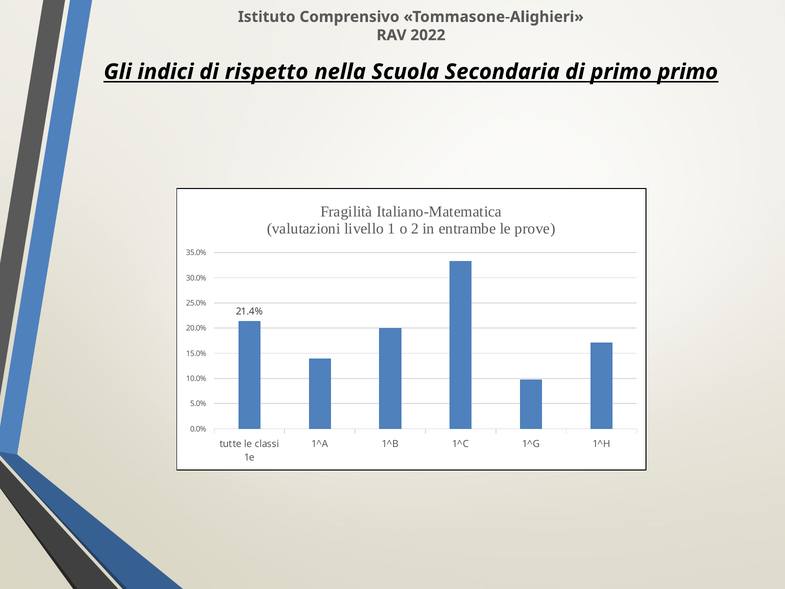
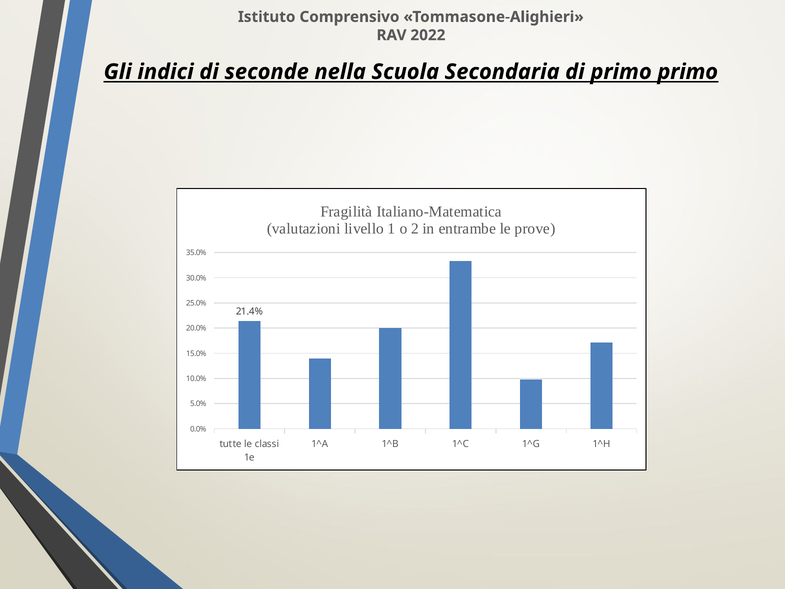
rispetto: rispetto -> seconde (267, 72)
